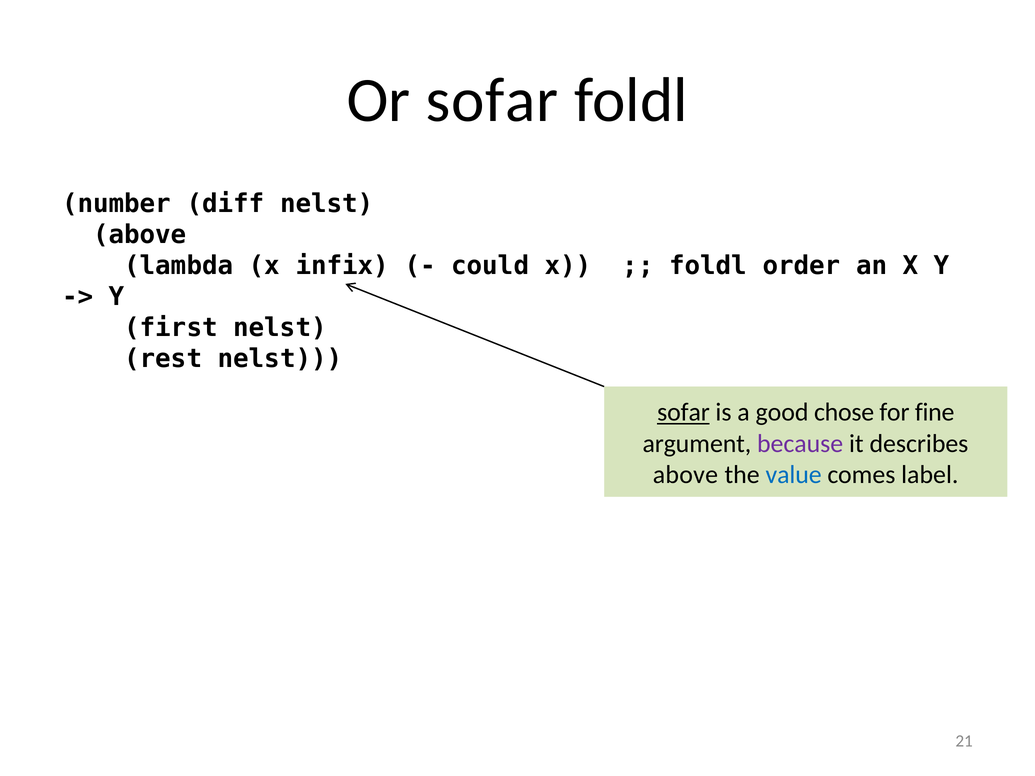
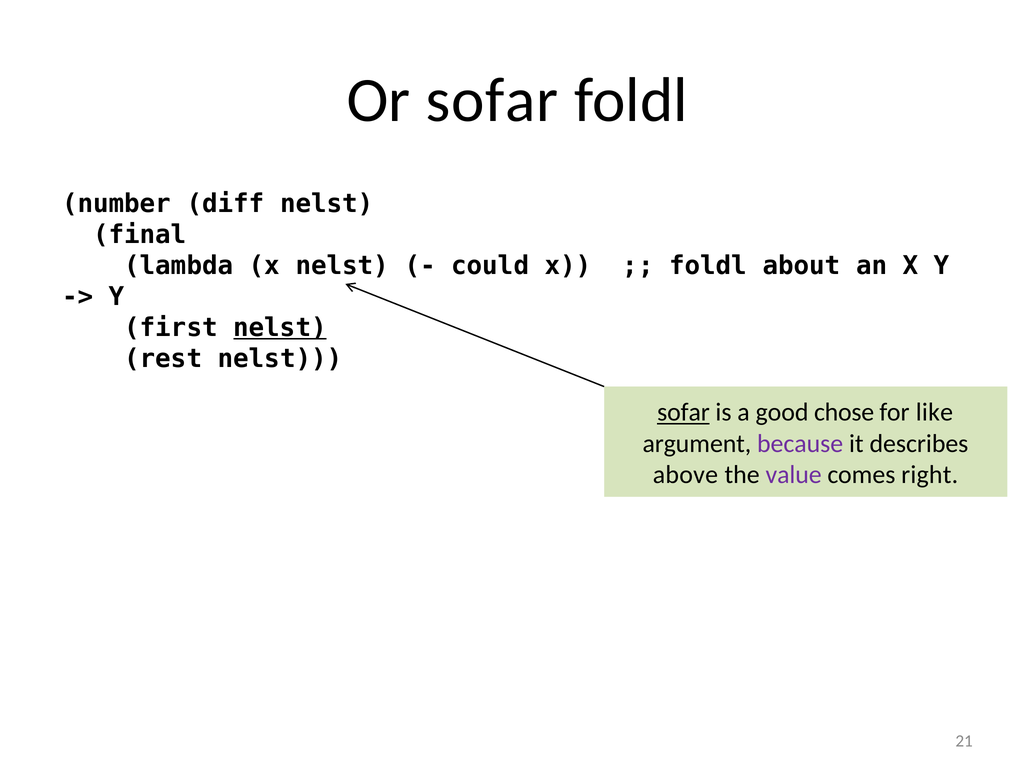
above: above -> final (140, 235)
x infix: infix -> nelst (342, 266)
order: order -> about (802, 266)
nelst underline: none -> present (280, 328)
fine: fine -> like (934, 413)
value colour: blue -> purple (794, 475)
label: label -> right (930, 475)
